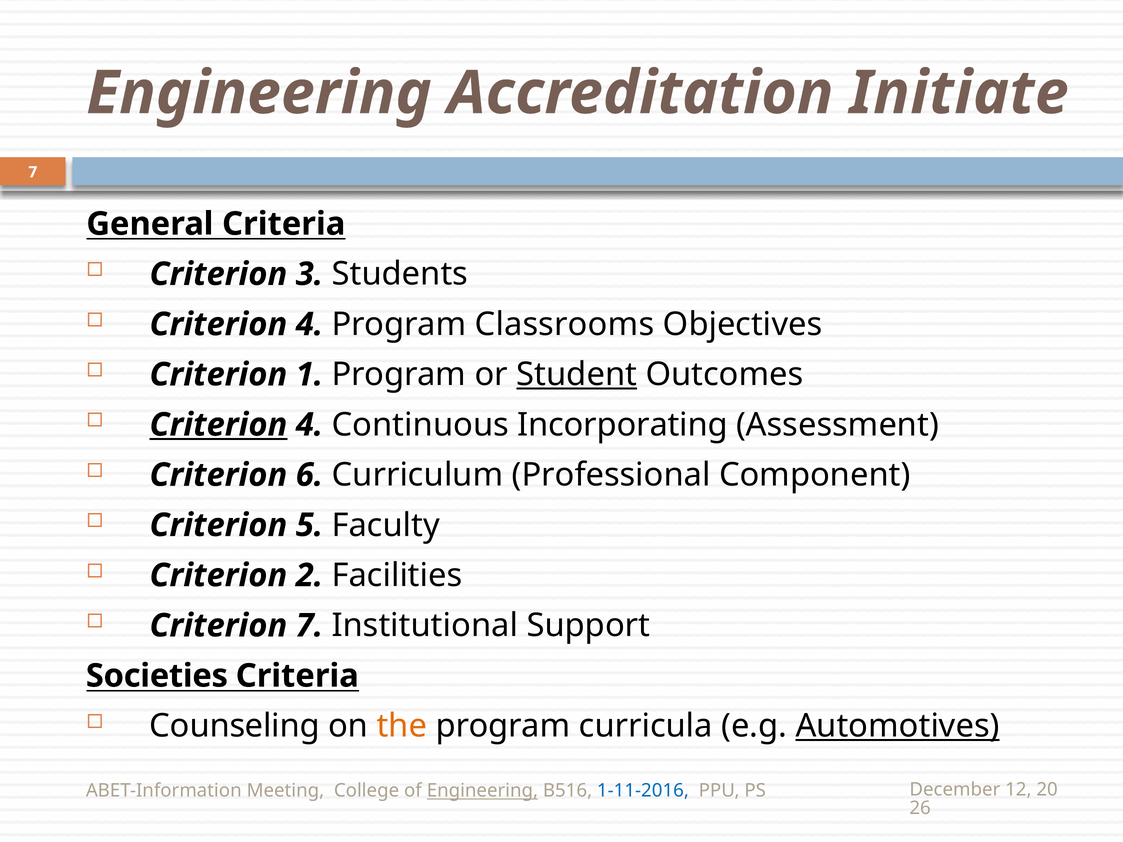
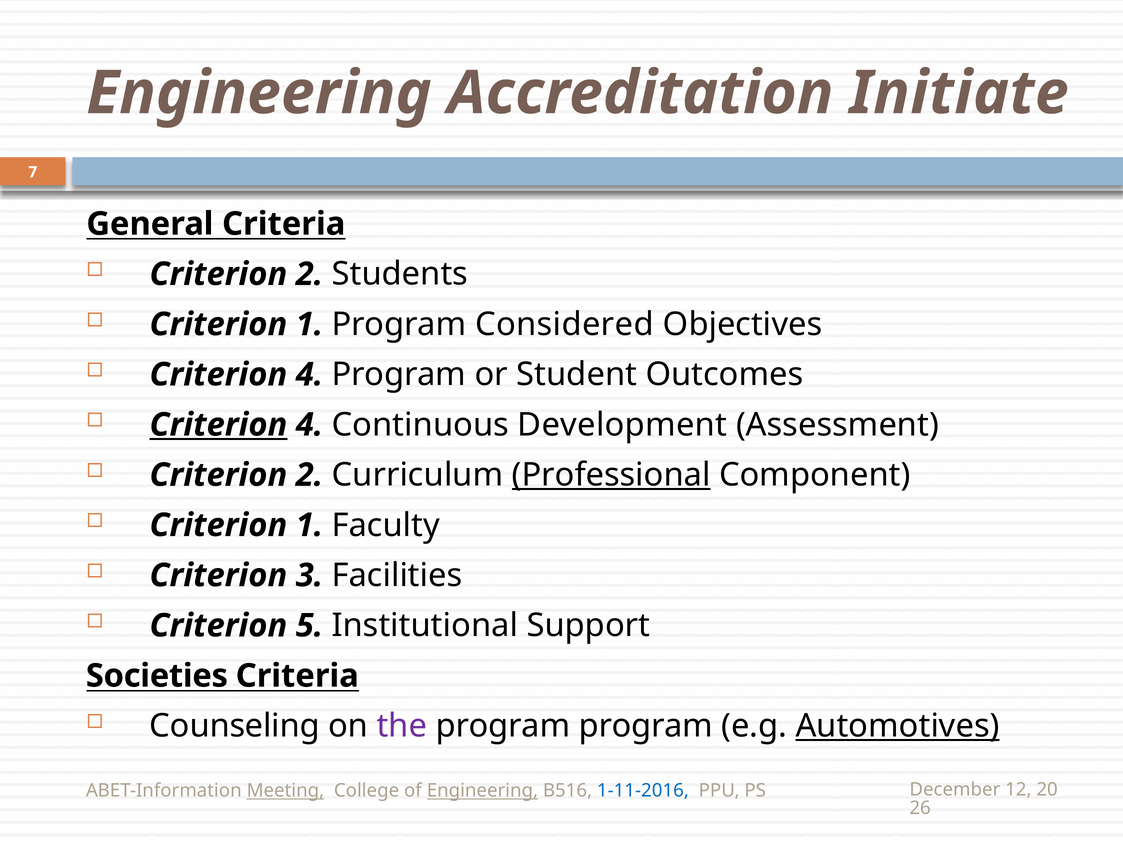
3: 3 -> 2 (309, 274)
4: 4 -> 1 (309, 324)
Classrooms: Classrooms -> Considered (564, 324)
1: 1 -> 4 (309, 375)
Student underline: present -> none (577, 375)
Incorporating: Incorporating -> Development (622, 425)
6: 6 -> 2 (309, 475)
Professional underline: none -> present (611, 475)
5: 5 -> 1 (309, 525)
2: 2 -> 3 (309, 576)
Criterion 7: 7 -> 5 (309, 626)
the colour: orange -> purple (402, 726)
program curricula: curricula -> program (646, 726)
Meeting underline: none -> present (285, 791)
